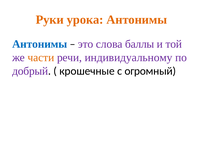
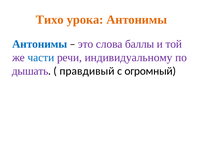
Руки: Руки -> Тихо (50, 20)
части colour: orange -> blue (41, 58)
добрый: добрый -> дышать (30, 71)
крошечные: крошечные -> правдивый (87, 71)
